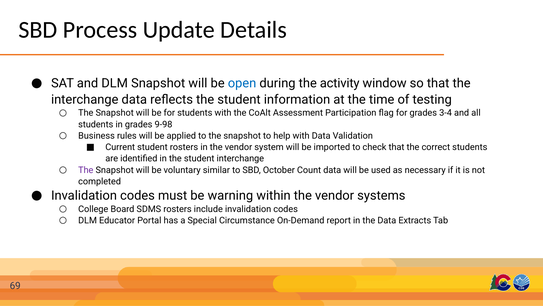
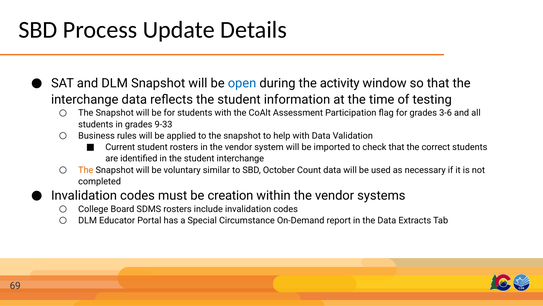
3-4: 3-4 -> 3-6 (446, 113)
9-98: 9-98 -> 9-33 (163, 124)
The colour: purple -> orange (86, 170)
warning: warning -> creation (230, 195)
